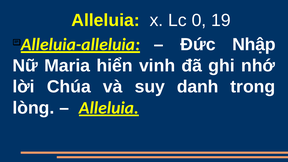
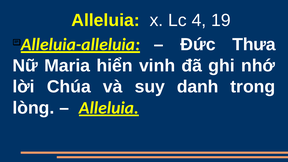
0: 0 -> 4 (199, 20)
Nhập: Nhập -> Thưa (254, 45)
